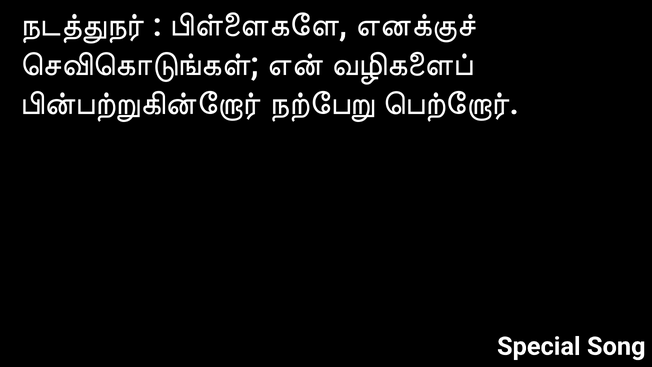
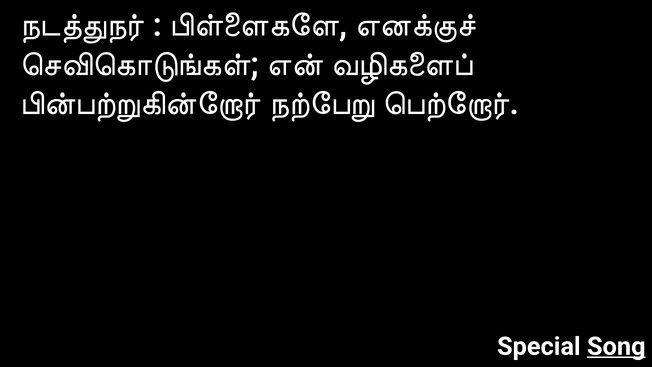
Song underline: none -> present (616, 346)
